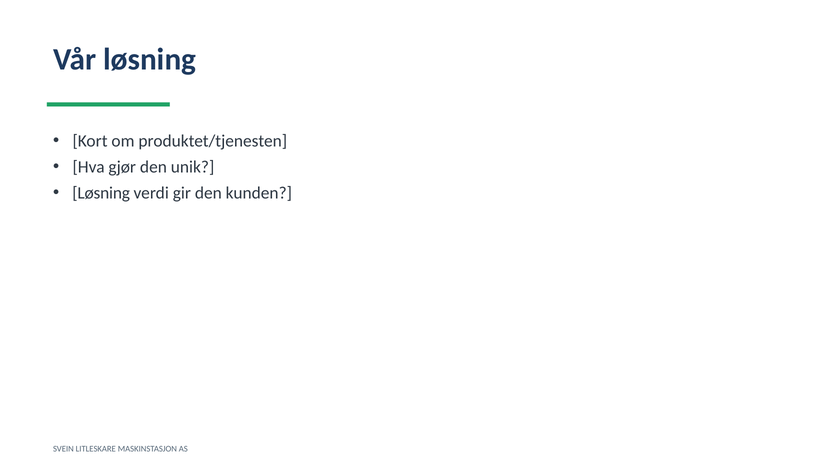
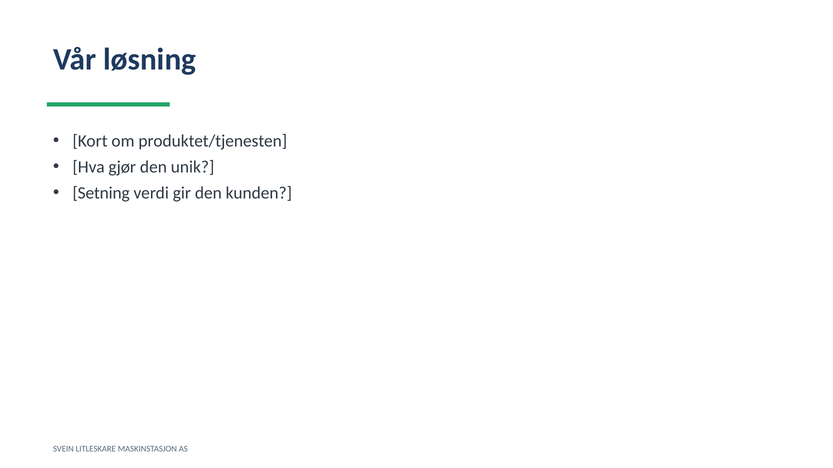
Løsning: Løsning -> Setning (101, 193)
